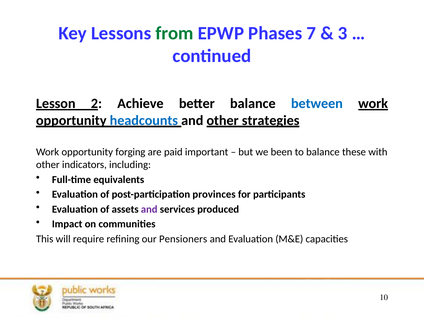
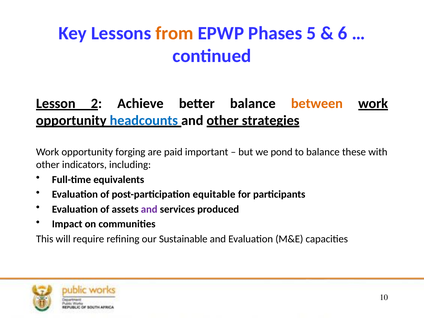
from colour: green -> orange (175, 33)
7: 7 -> 5 (311, 33)
3: 3 -> 6 (343, 33)
between colour: blue -> orange (317, 103)
been: been -> pond (282, 152)
provinces: provinces -> equitable (214, 194)
Pensioners: Pensioners -> Sustainable (183, 239)
